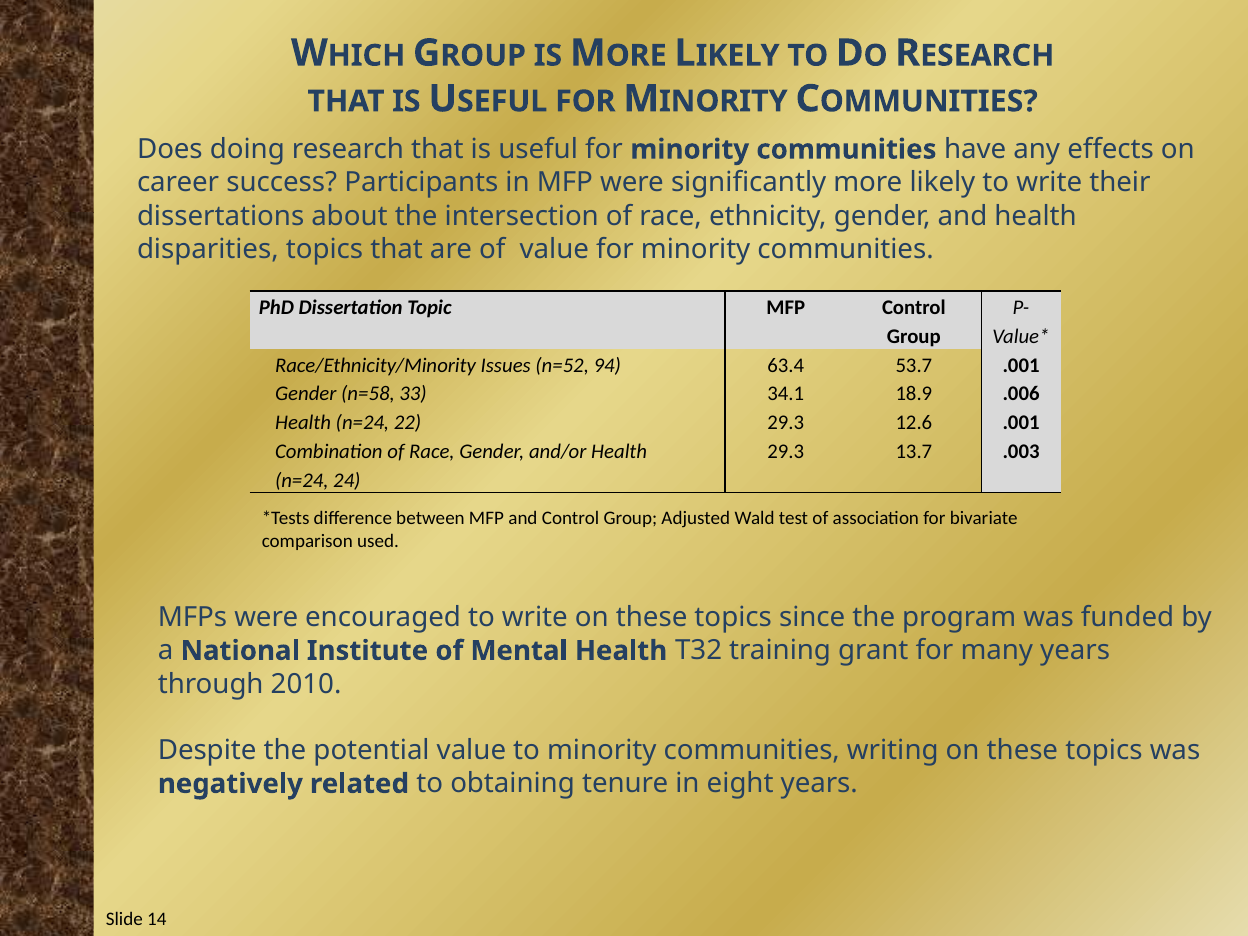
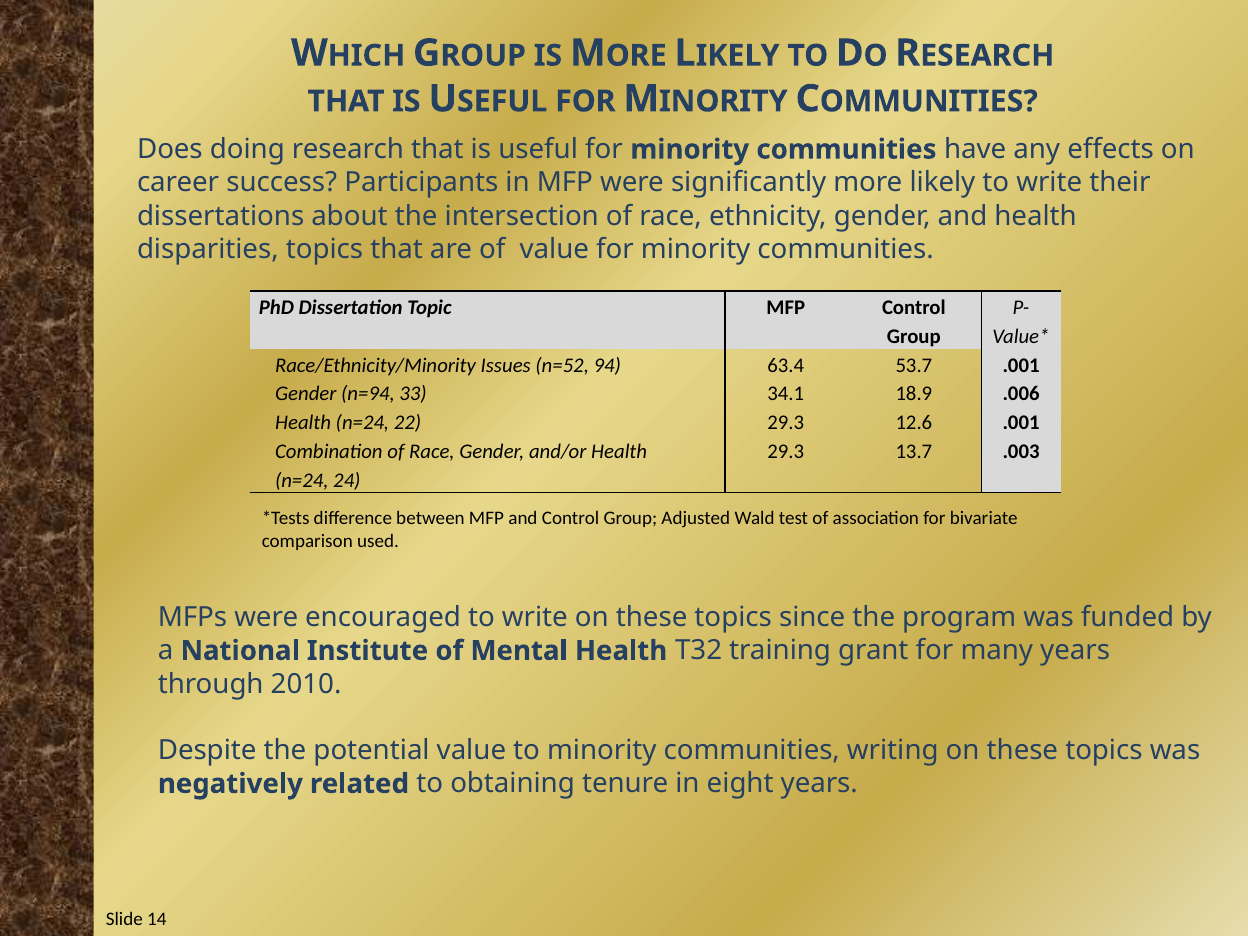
n=58: n=58 -> n=94 (368, 394)
